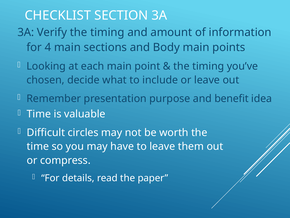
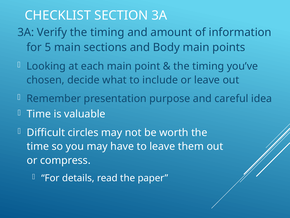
4: 4 -> 5 (48, 47)
benefit: benefit -> careful (231, 98)
